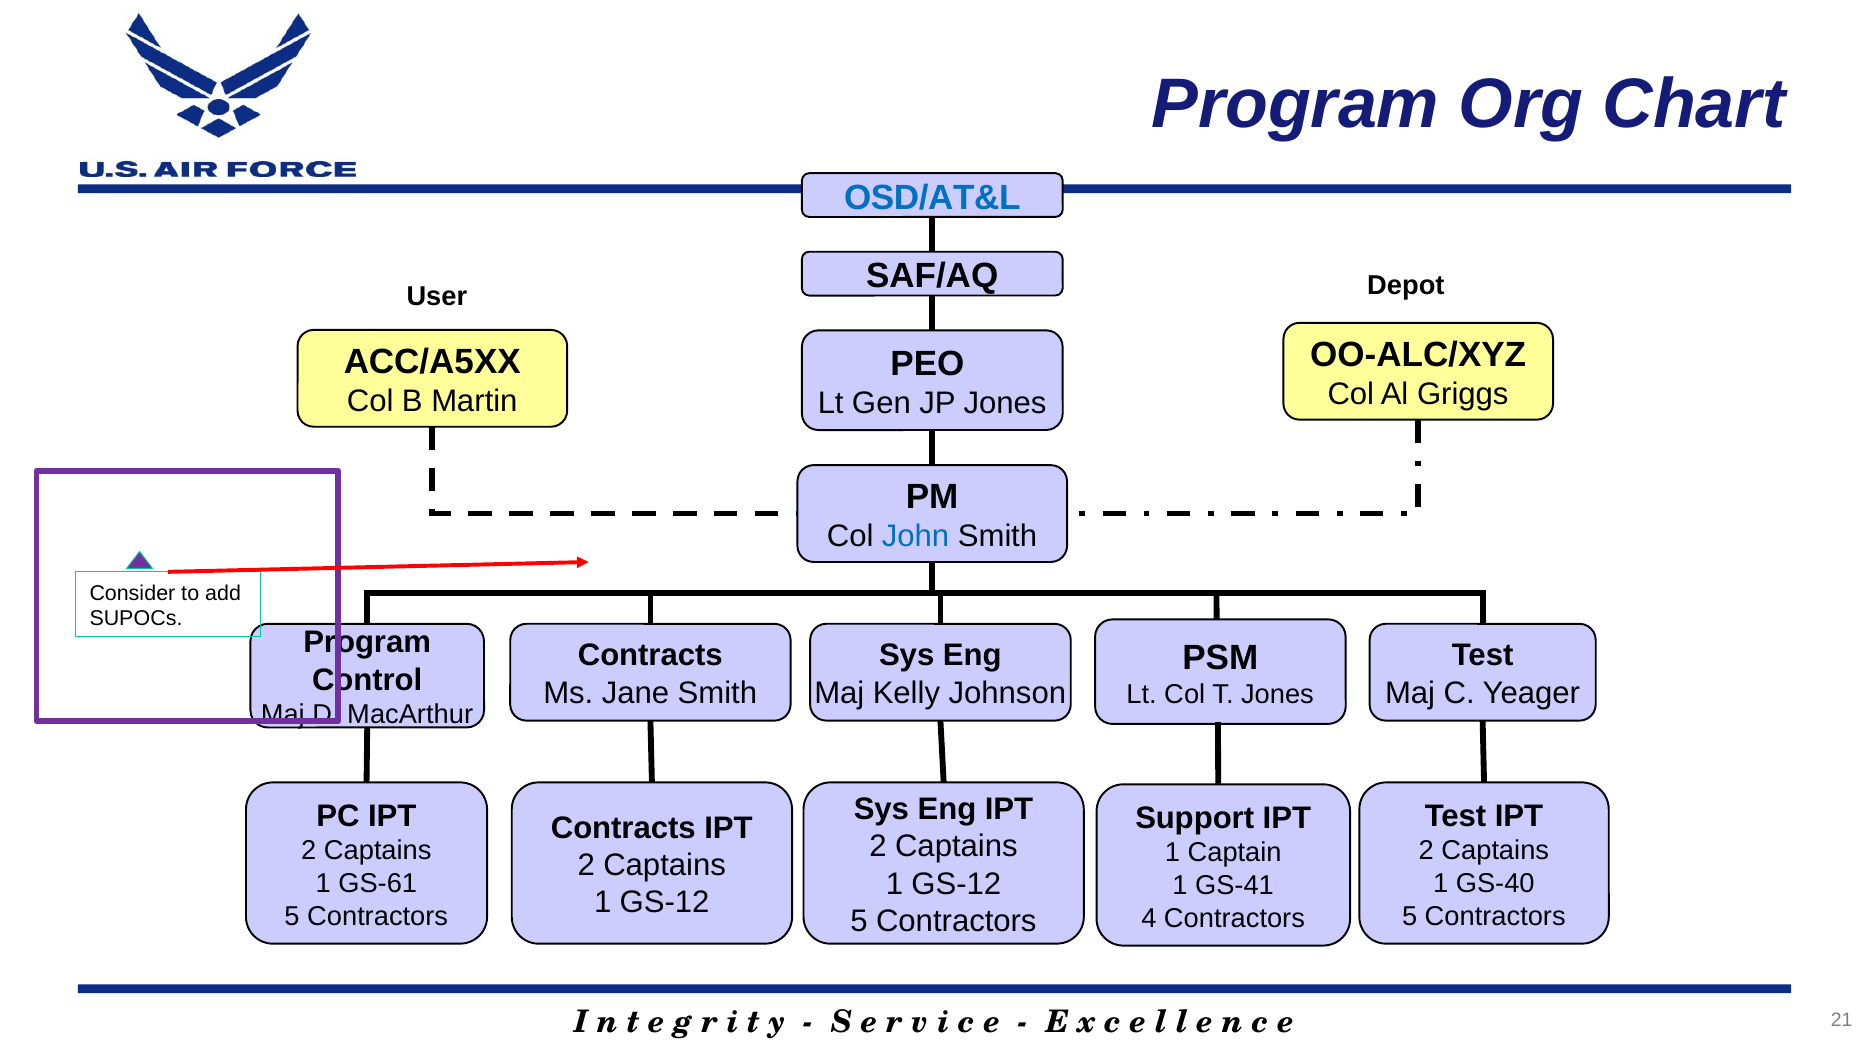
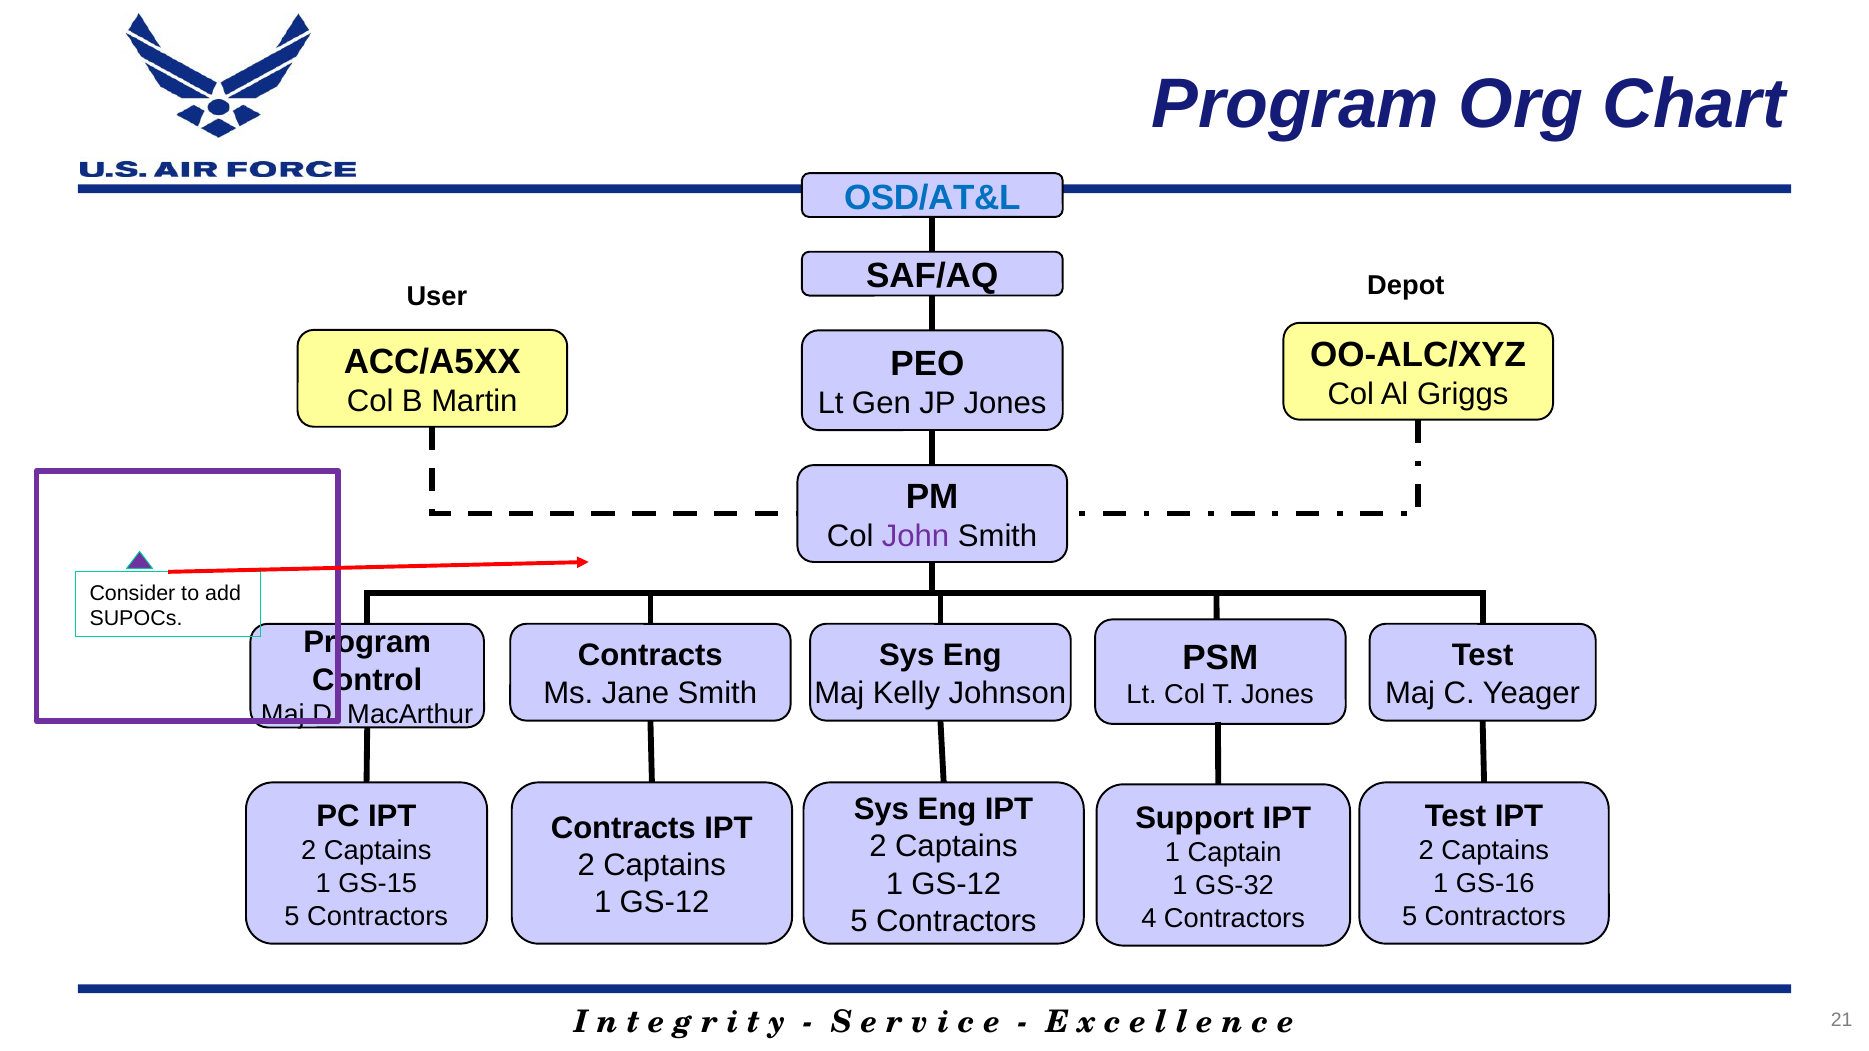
John colour: blue -> purple (916, 537)
GS-61: GS-61 -> GS-15 (378, 884)
GS-40: GS-40 -> GS-16 (1495, 884)
GS-41: GS-41 -> GS-32 (1234, 886)
